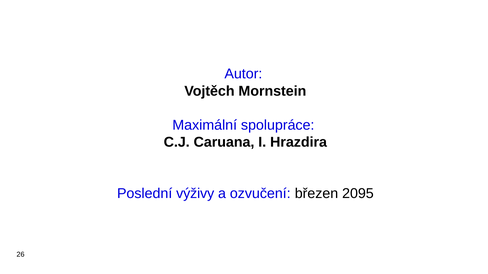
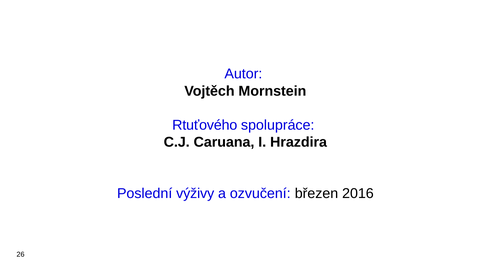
Maximální: Maximální -> Rtuťového (205, 125)
2095: 2095 -> 2016 (358, 194)
